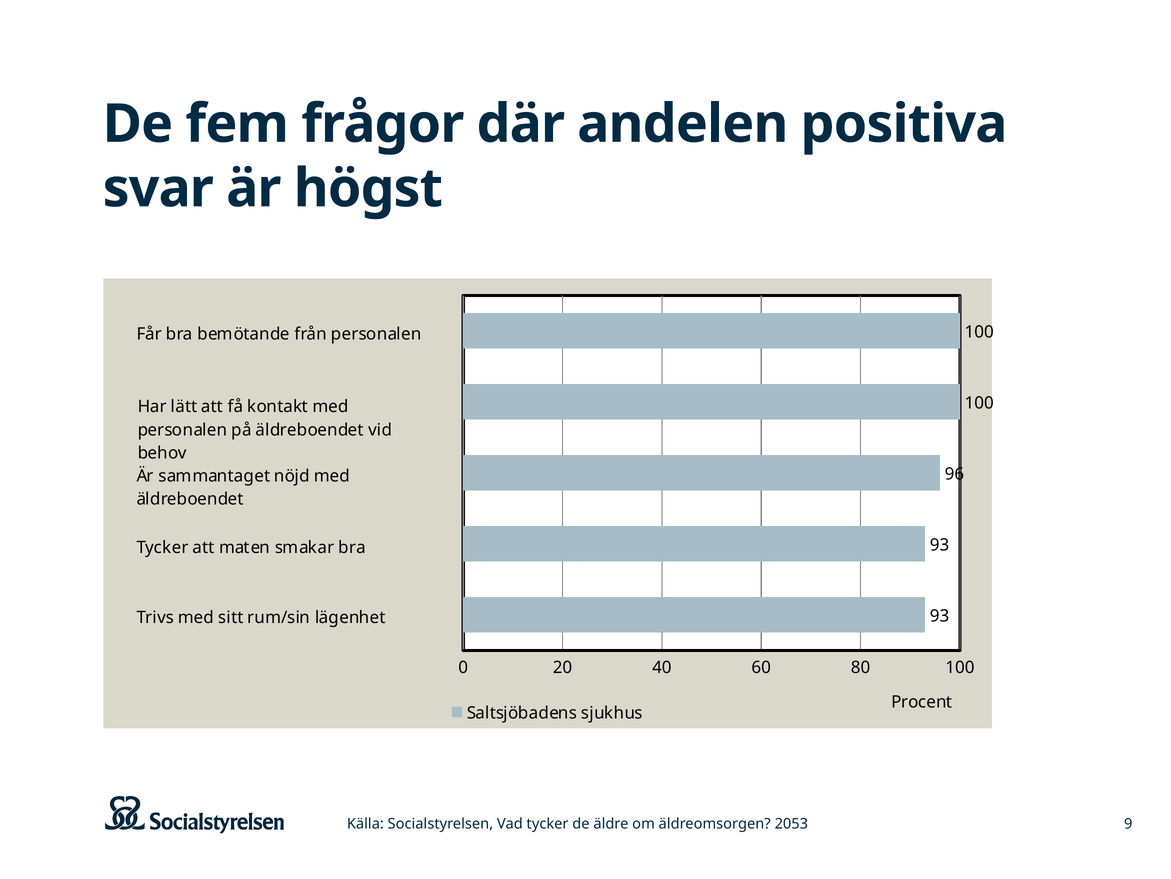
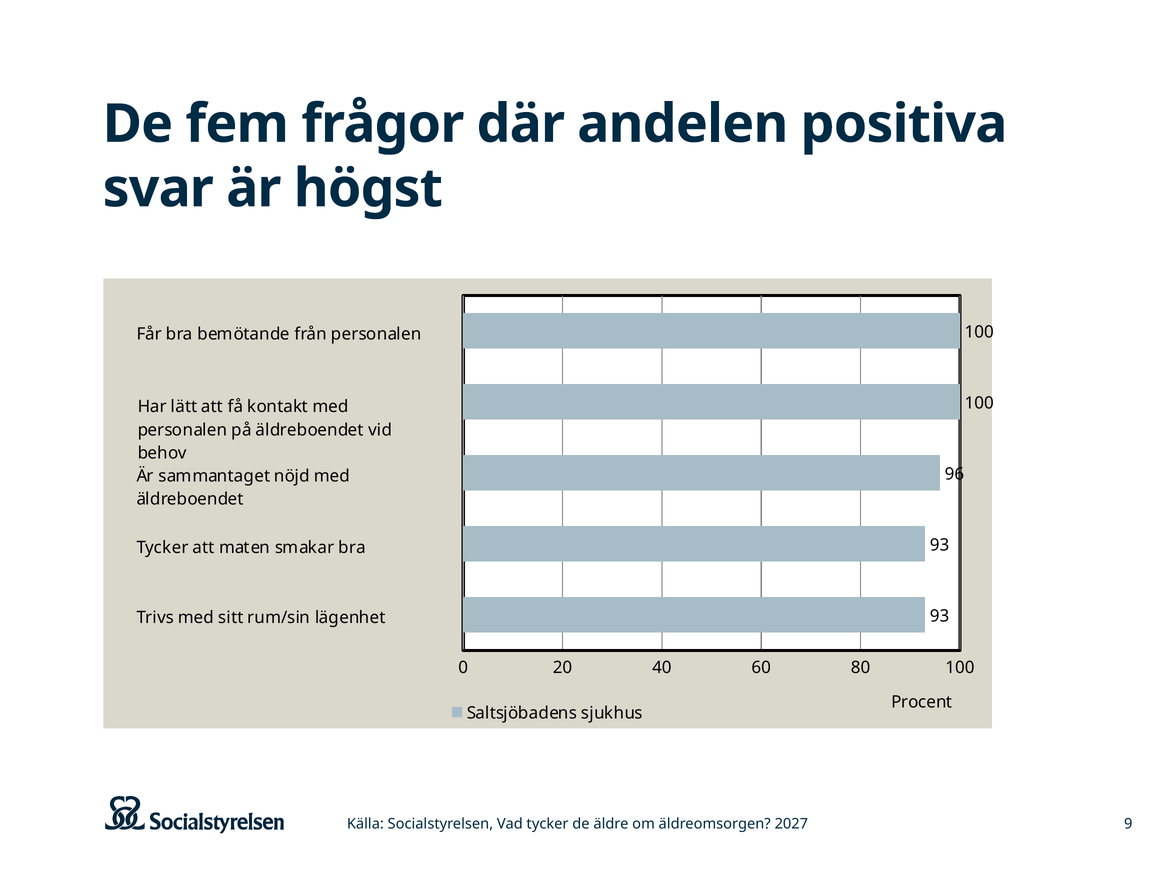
2053: 2053 -> 2027 (791, 823)
